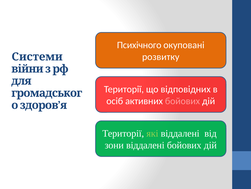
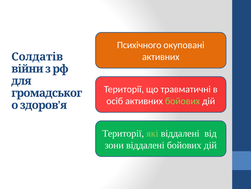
розвитку: розвитку -> активних (161, 57)
Системи: Системи -> Солдатів (37, 57)
відповідних: відповідних -> травматичні (186, 89)
бойових colour: pink -> light green (182, 101)
